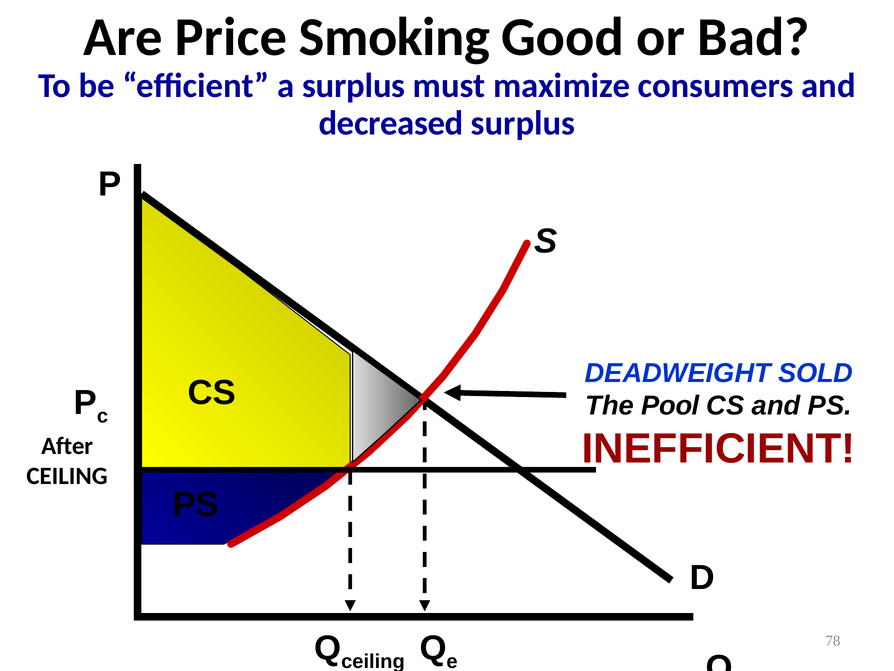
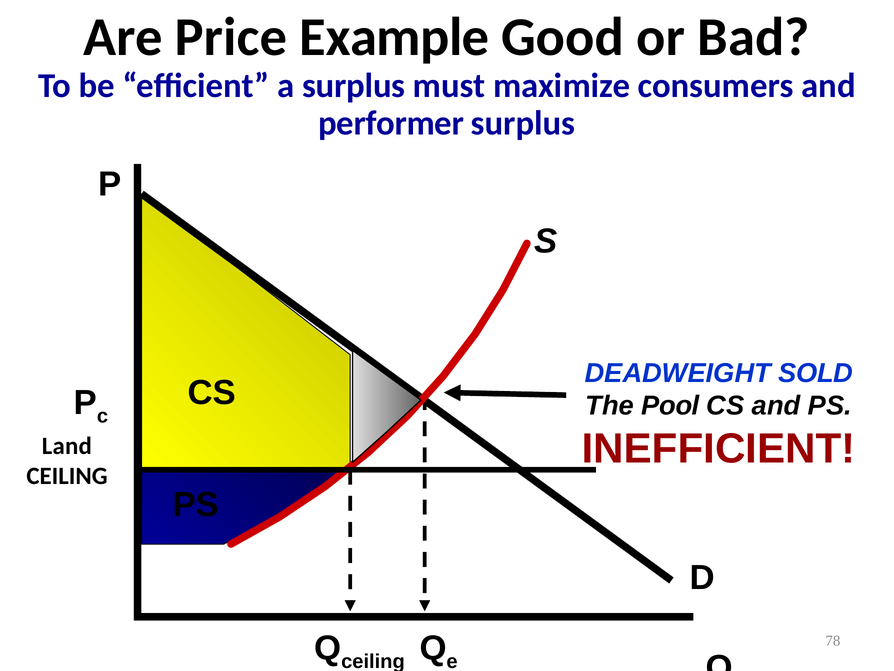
Smoking: Smoking -> Example (394, 37)
decreased: decreased -> performer (391, 123)
After: After -> Land (67, 446)
